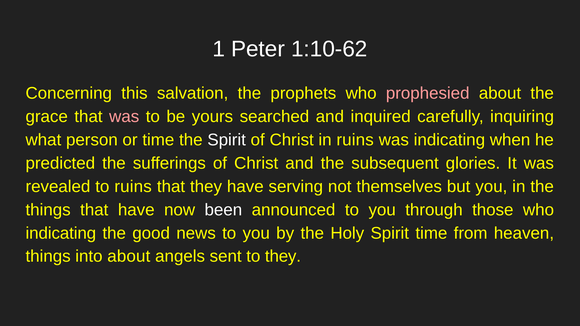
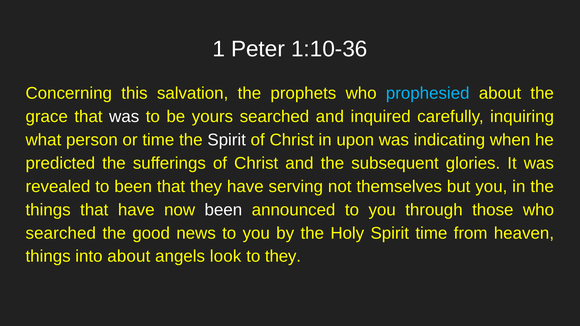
1:10-62: 1:10-62 -> 1:10-36 (329, 49)
prophesied colour: pink -> light blue (428, 93)
was colour: pink -> white (124, 117)
in ruins: ruins -> upon (355, 140)
to ruins: ruins -> been (133, 187)
indicating: indicating -> searched (61, 233)
sent: sent -> look (226, 257)
